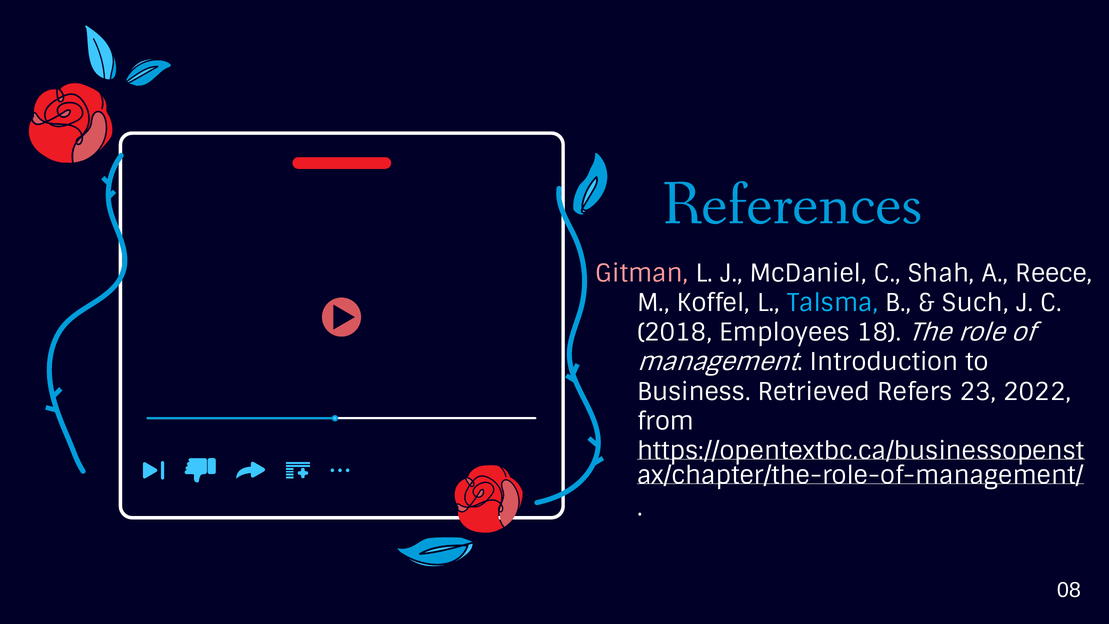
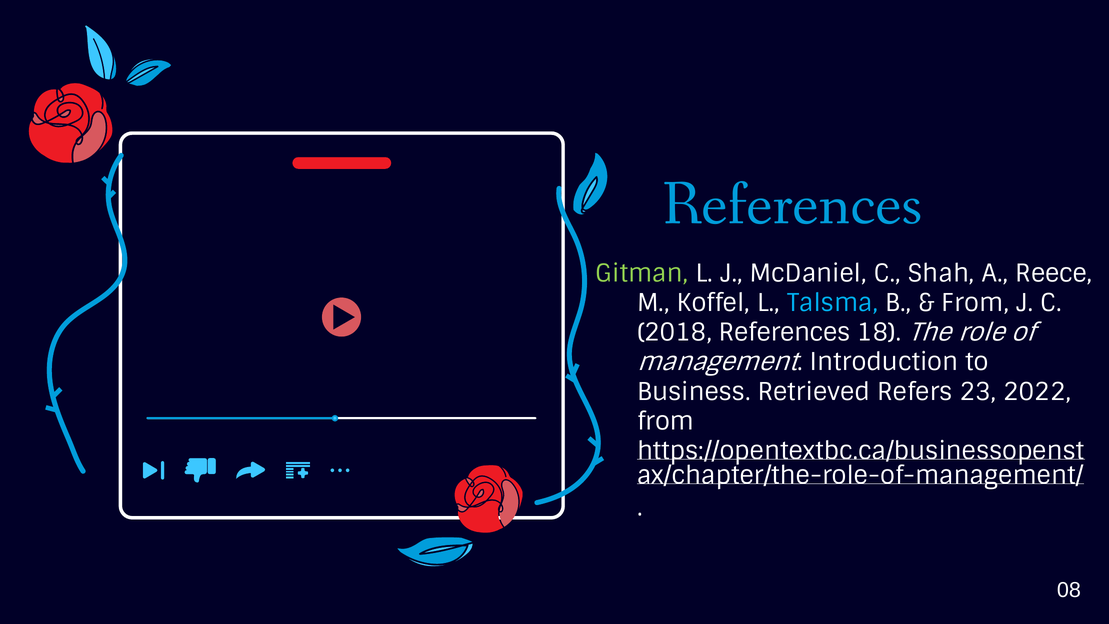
Gitman colour: pink -> light green (642, 274)
Such: Such -> From (975, 303)
2018 Employees: Employees -> References (785, 333)
